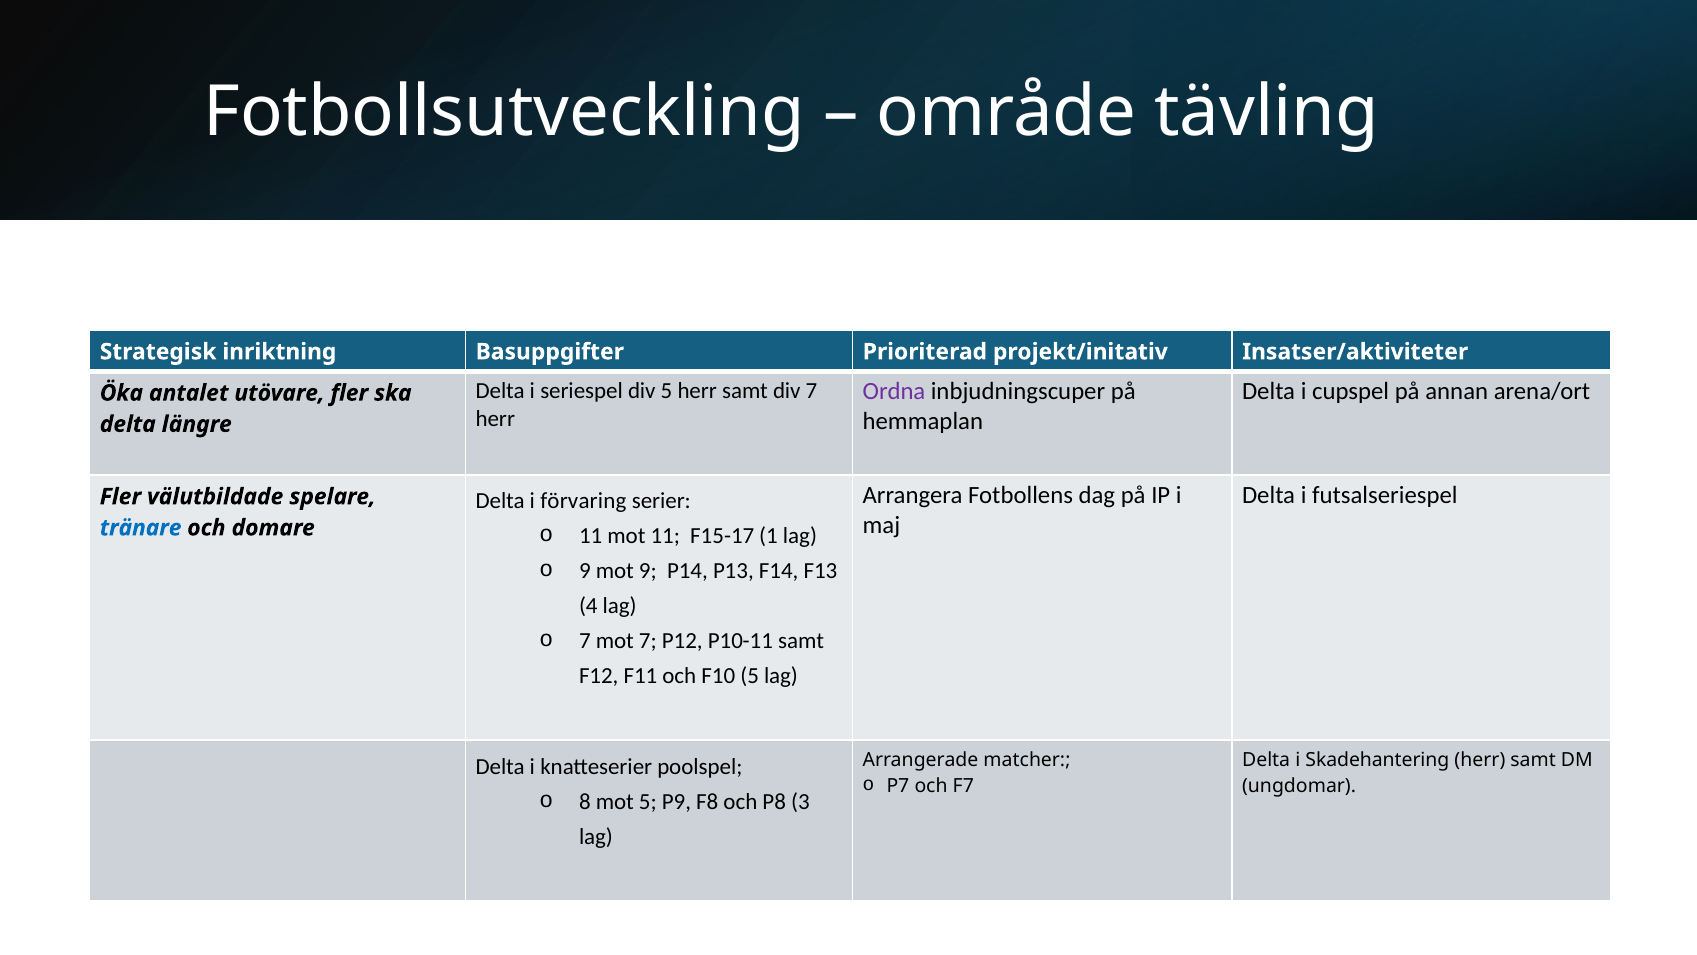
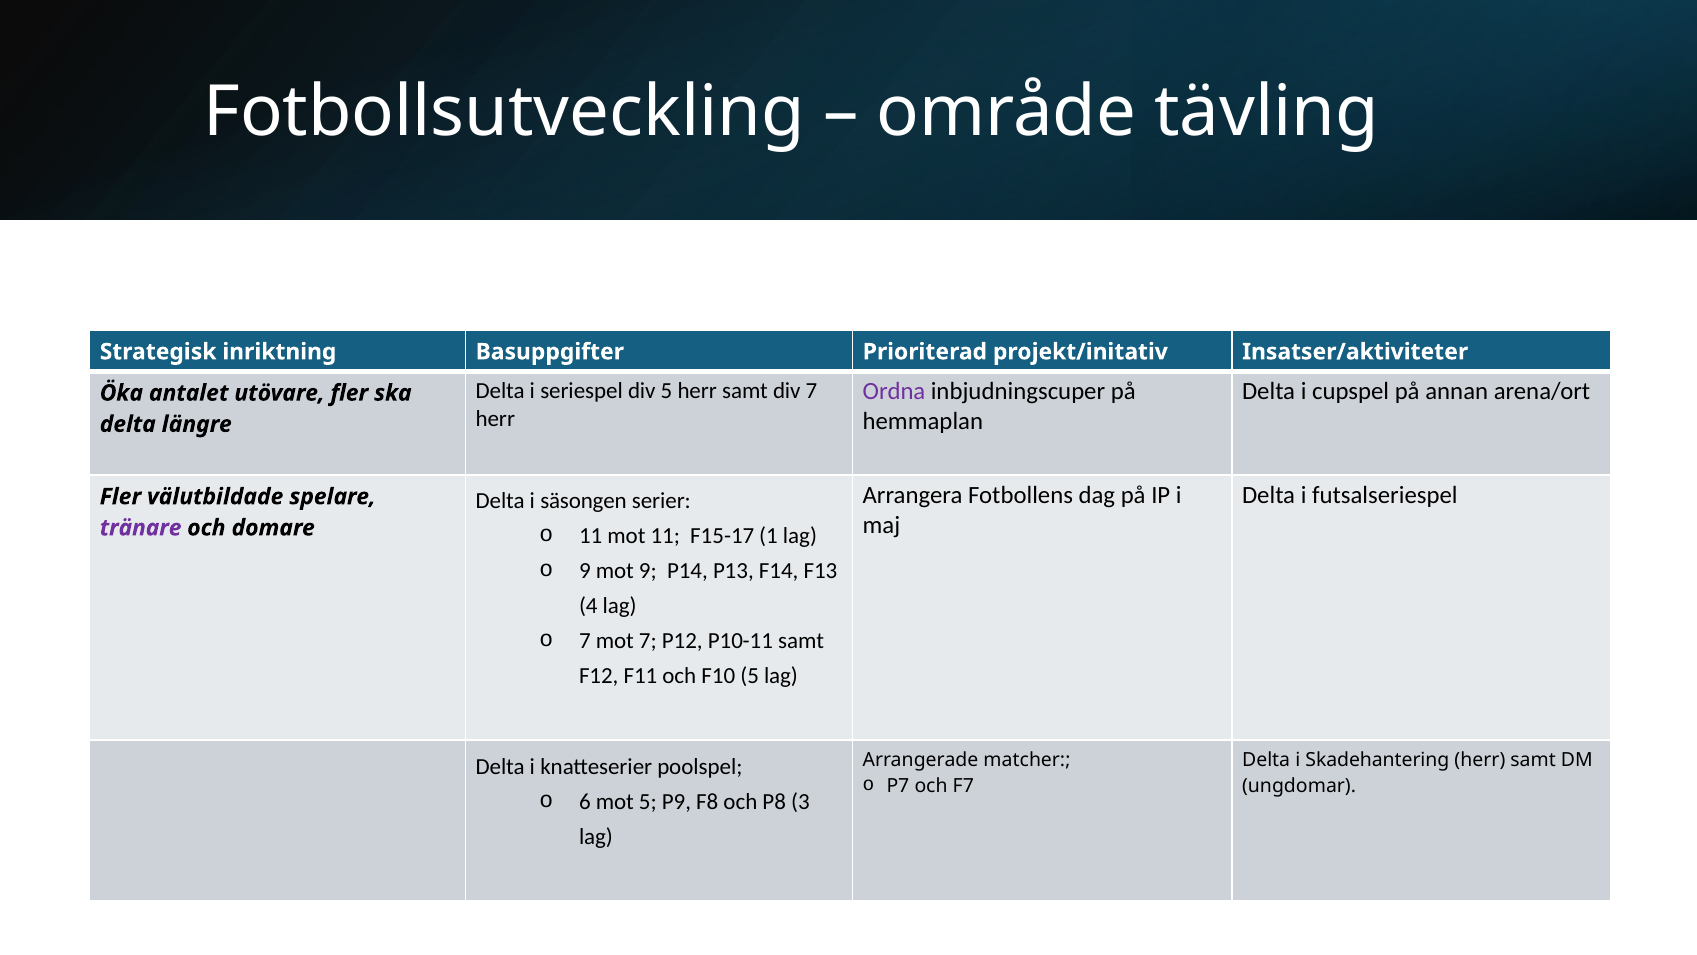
förvaring: förvaring -> säsongen (584, 501)
tränare colour: blue -> purple (141, 528)
8: 8 -> 6 (585, 801)
